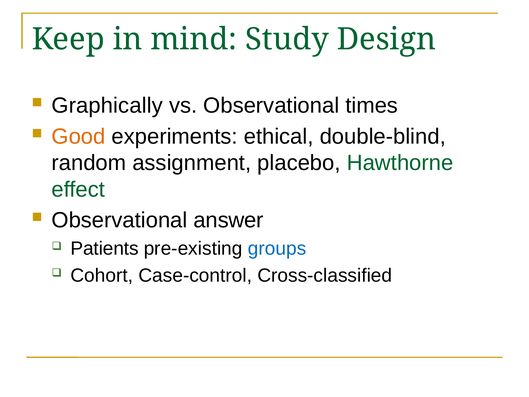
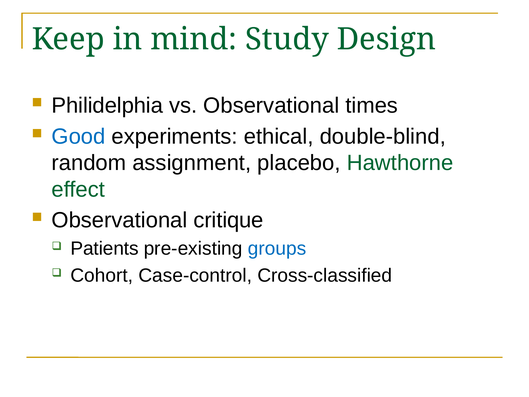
Graphically: Graphically -> Philidelphia (107, 106)
Good colour: orange -> blue (79, 136)
answer: answer -> critique (229, 220)
